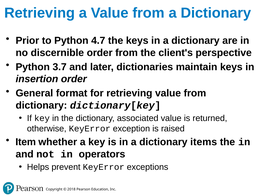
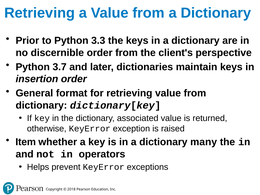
4.7: 4.7 -> 3.3 (98, 41)
items: items -> many (204, 142)
